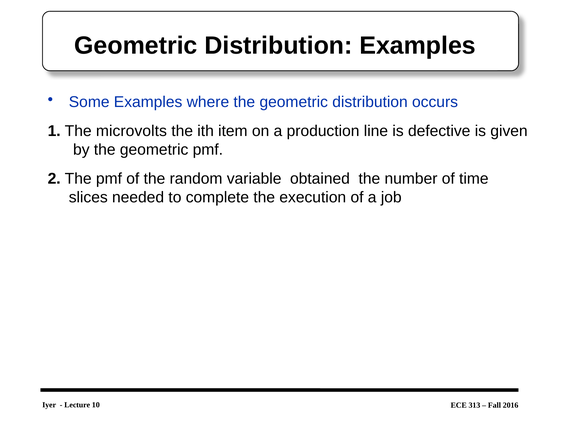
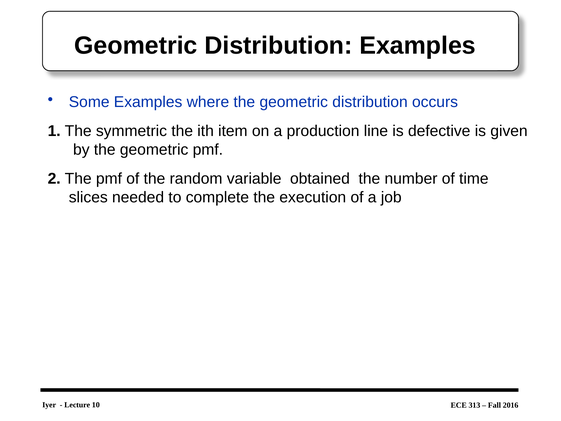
microvolts: microvolts -> symmetric (131, 131)
